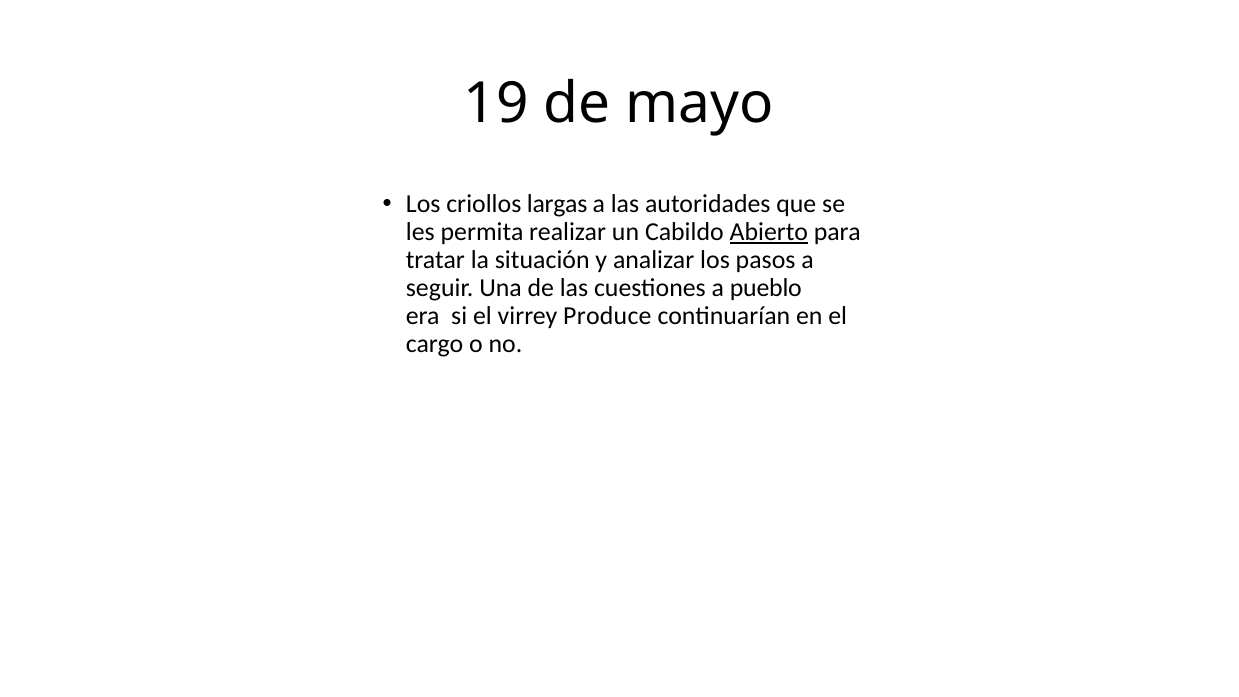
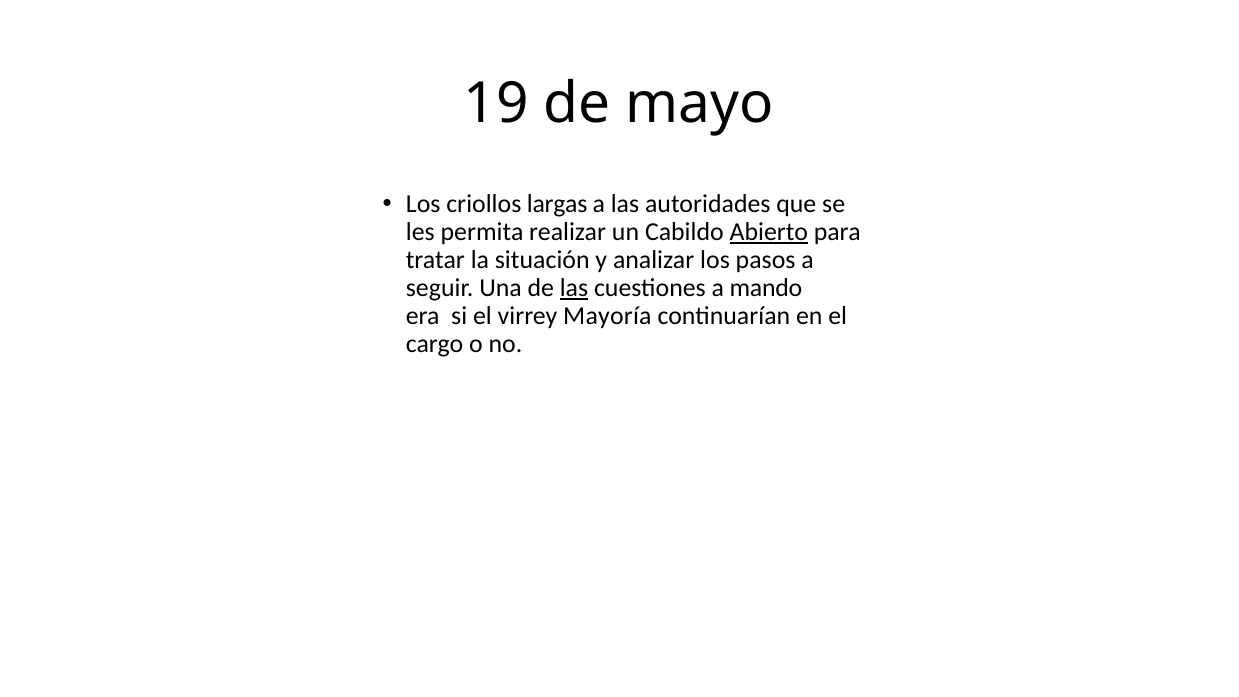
las underline: none -> present (574, 288)
pueblo: pueblo -> mando (766, 288)
Produce: Produce -> Mayoría (607, 316)
